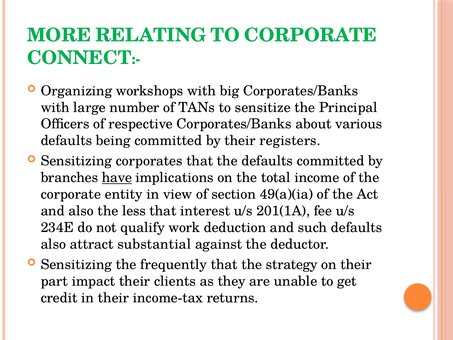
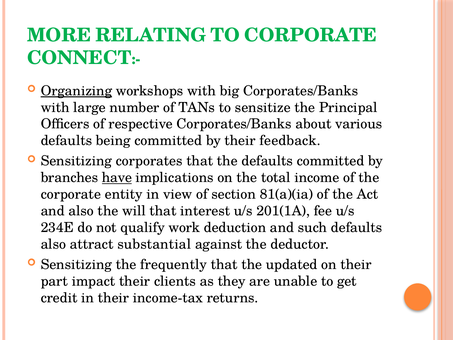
Organizing underline: none -> present (76, 91)
registers: registers -> feedback (290, 141)
49(a)(ia: 49(a)(ia -> 81(a)(ia (286, 194)
less: less -> will (134, 211)
strategy: strategy -> updated (292, 264)
